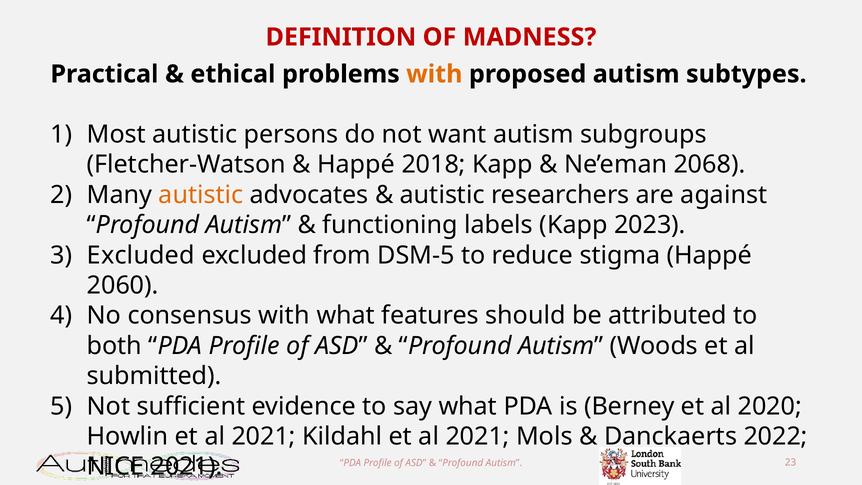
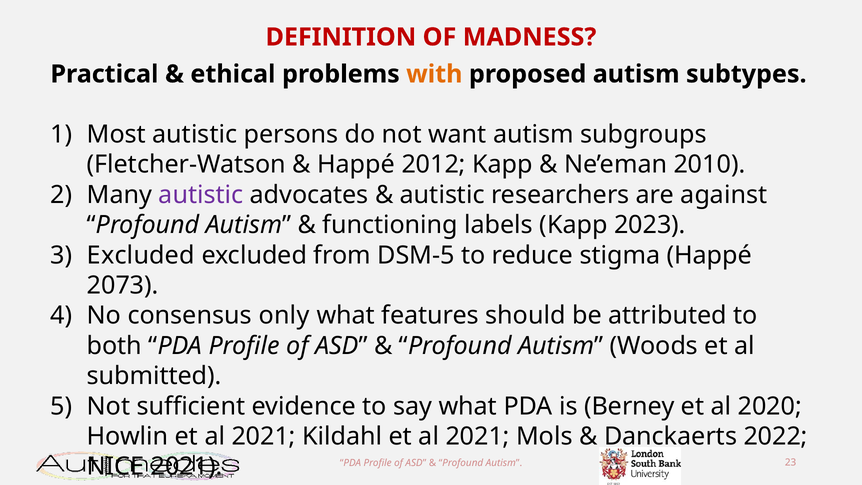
2018: 2018 -> 2012 (434, 165)
2068: 2068 -> 2010 (709, 165)
autistic colour: orange -> purple (201, 195)
2060: 2060 -> 2073 (123, 285)
consensus with: with -> only (284, 316)
